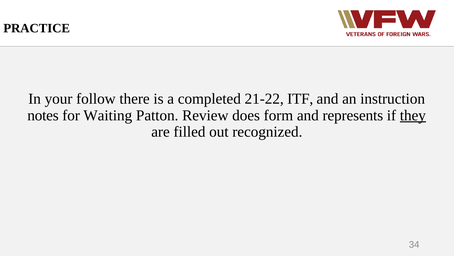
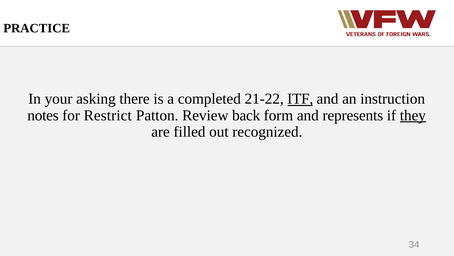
follow: follow -> asking (96, 99)
ITF underline: none -> present (300, 99)
Waiting: Waiting -> Restrict (108, 115)
does: does -> back (246, 115)
